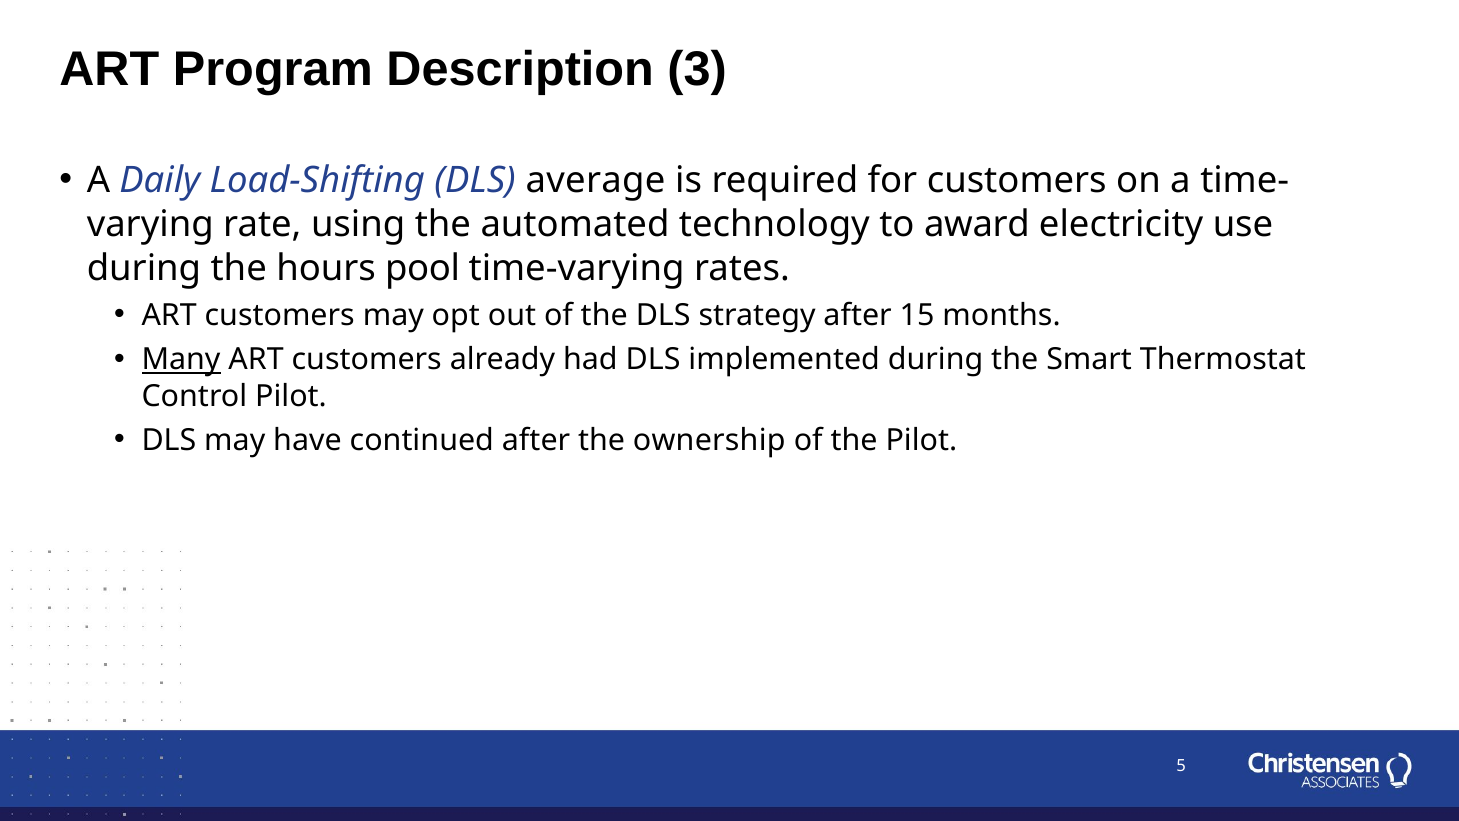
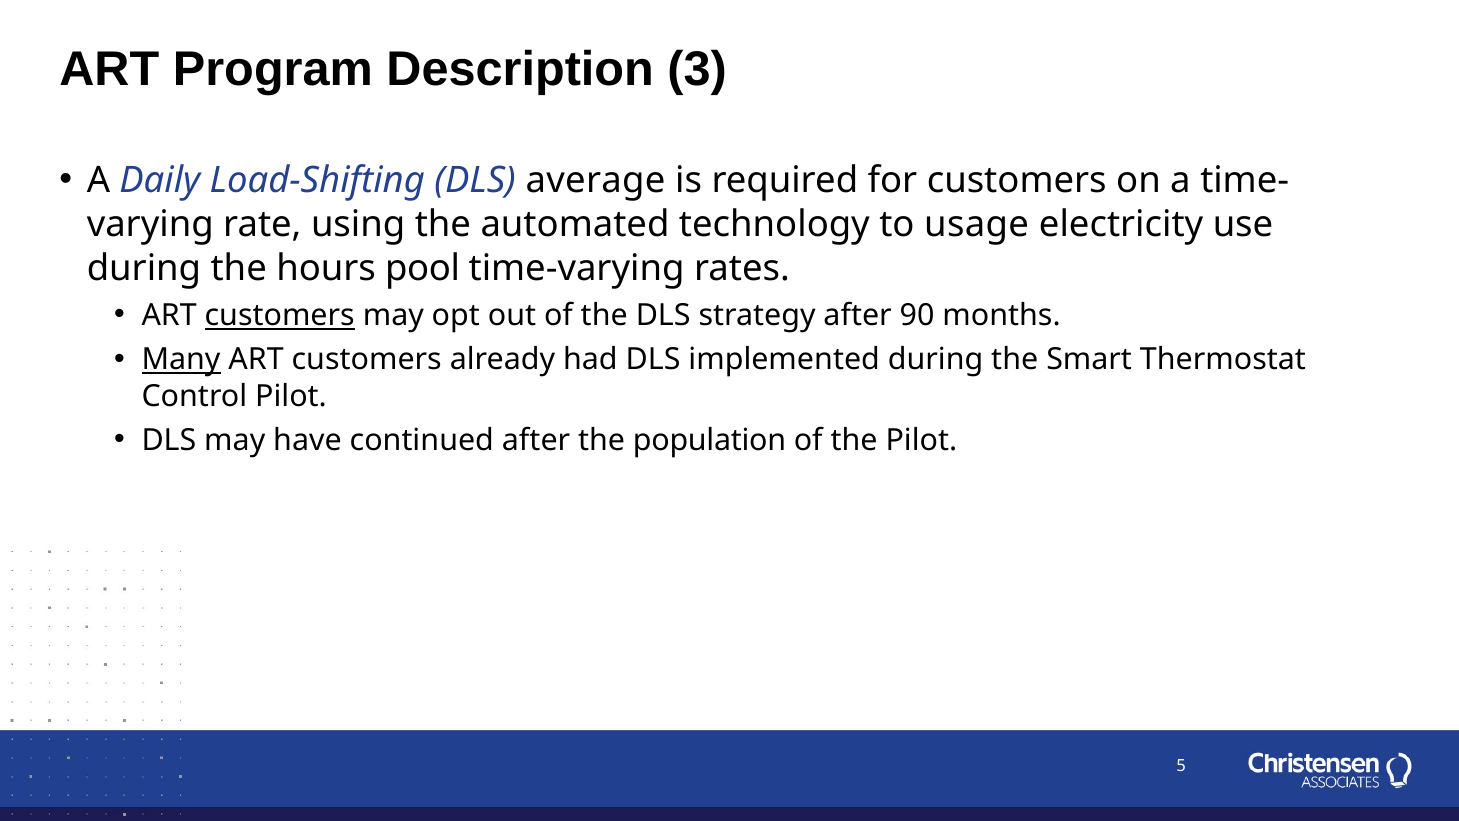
award: award -> usage (977, 224)
customers underline: none -> present (280, 315)
15: 15 -> 90 (917, 315)
ownership: ownership -> population (710, 440)
